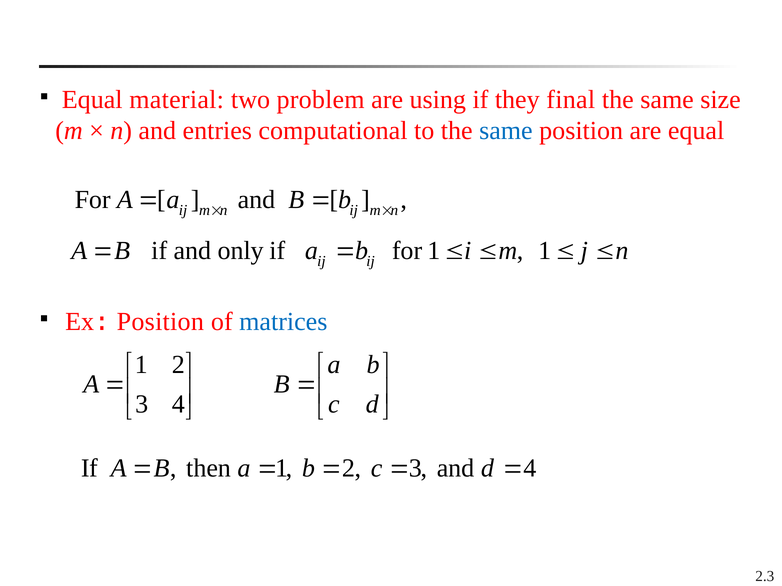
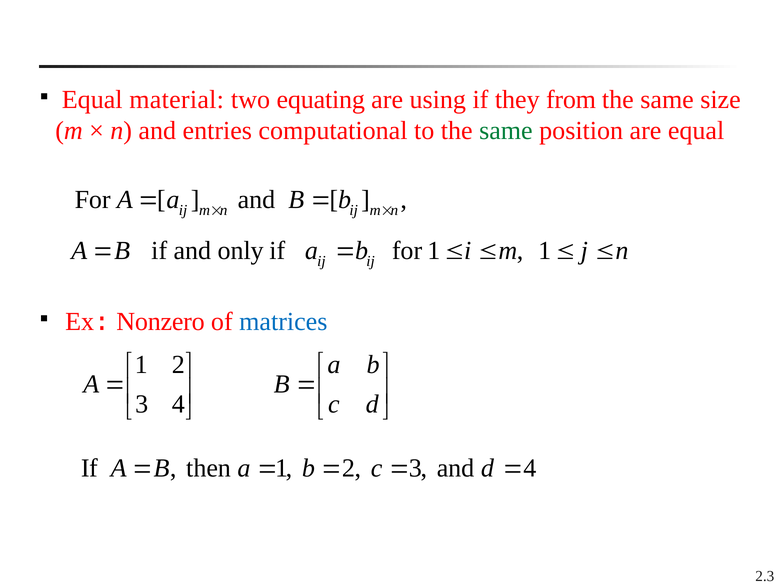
problem: problem -> equating (321, 99)
final: final -> from (571, 99)
same colour: blue -> green (506, 131)
Ex Position: Position -> Nonzero (161, 322)
